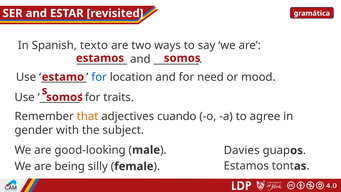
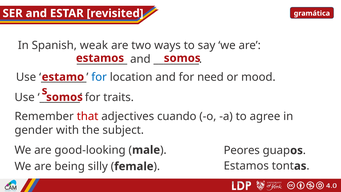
texto: texto -> weak (94, 45)
that colour: orange -> red (88, 116)
Davies: Davies -> Peores (242, 150)
